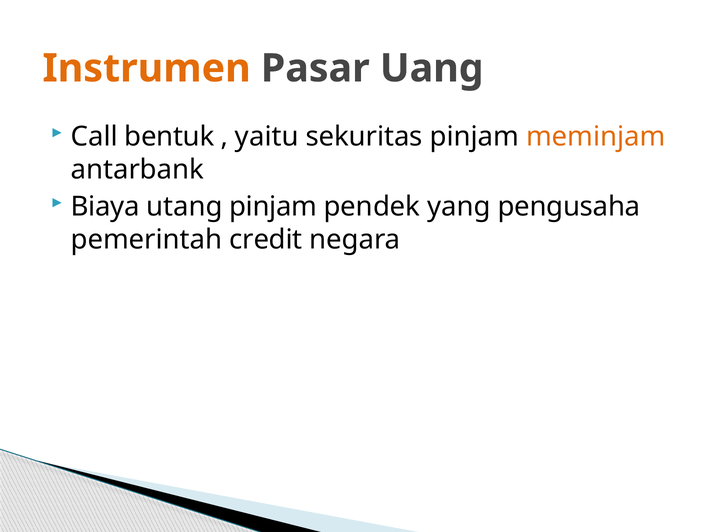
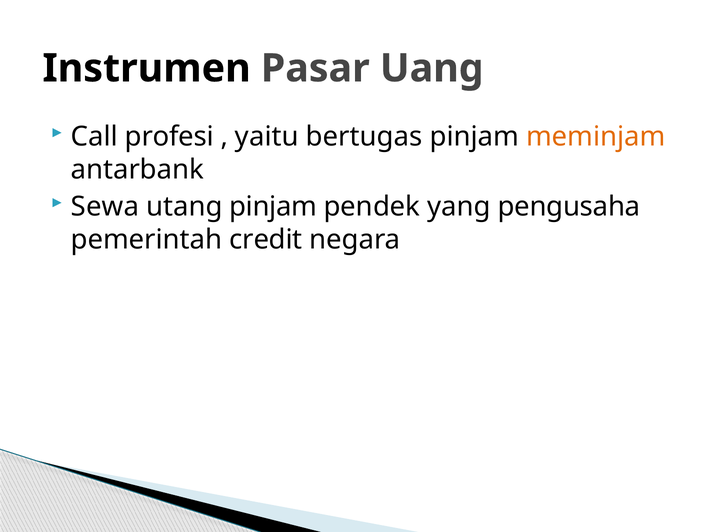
Instrumen colour: orange -> black (147, 68)
bentuk: bentuk -> profesi (169, 137)
sekuritas: sekuritas -> bertugas (364, 137)
Biaya: Biaya -> Sewa (105, 207)
